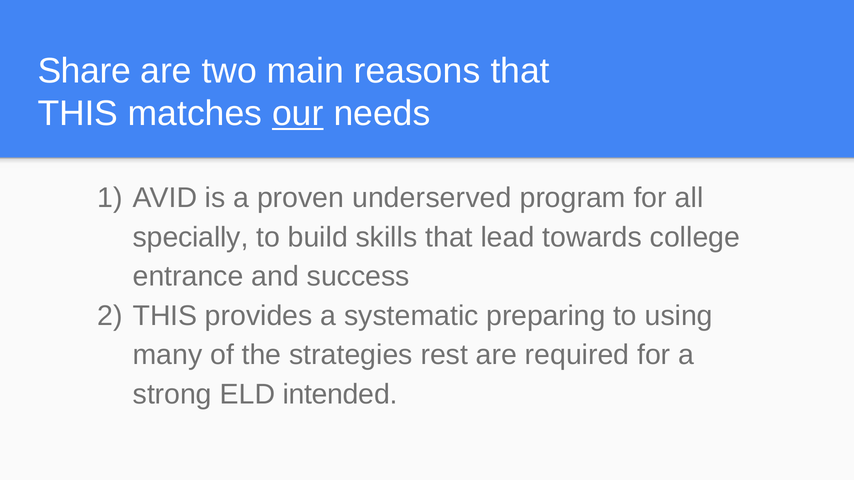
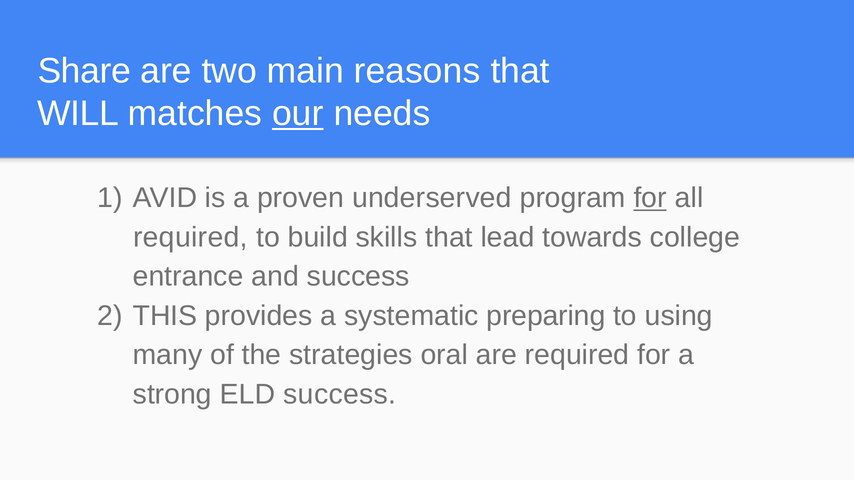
THIS: THIS -> WILL (78, 114)
for underline: none -> present (650, 198)
specially: specially -> required (190, 237)
rest: rest -> oral (444, 355)
ELD intended: intended -> success (340, 394)
